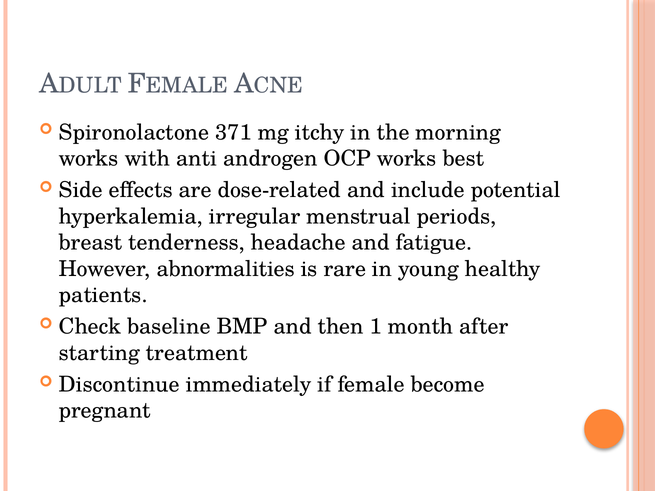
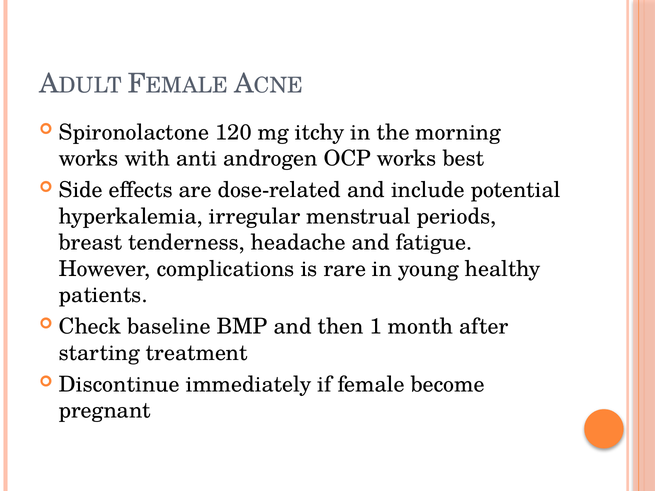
371: 371 -> 120 (233, 132)
abnormalities: abnormalities -> complications (226, 269)
